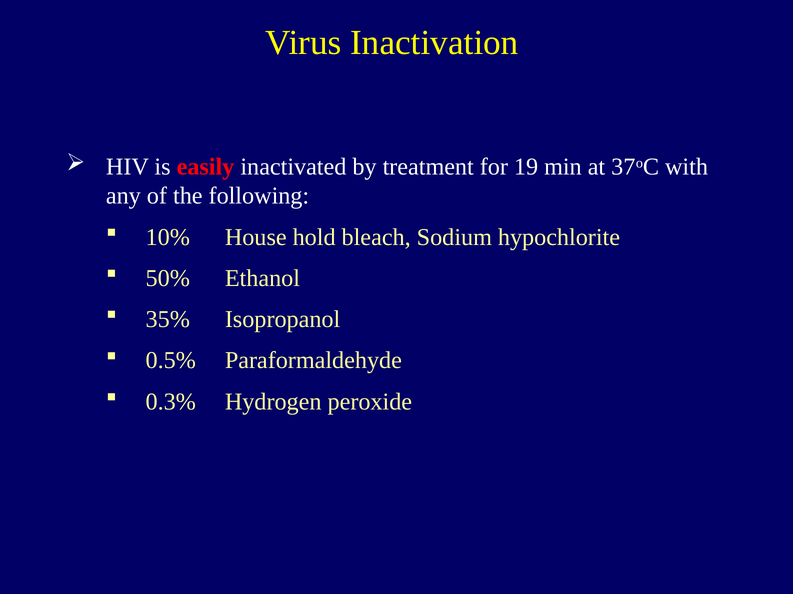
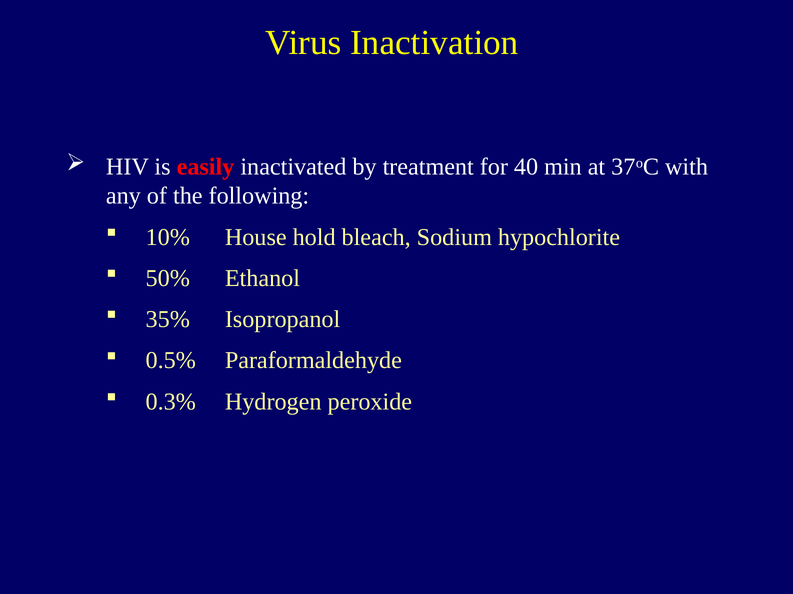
19: 19 -> 40 (526, 167)
